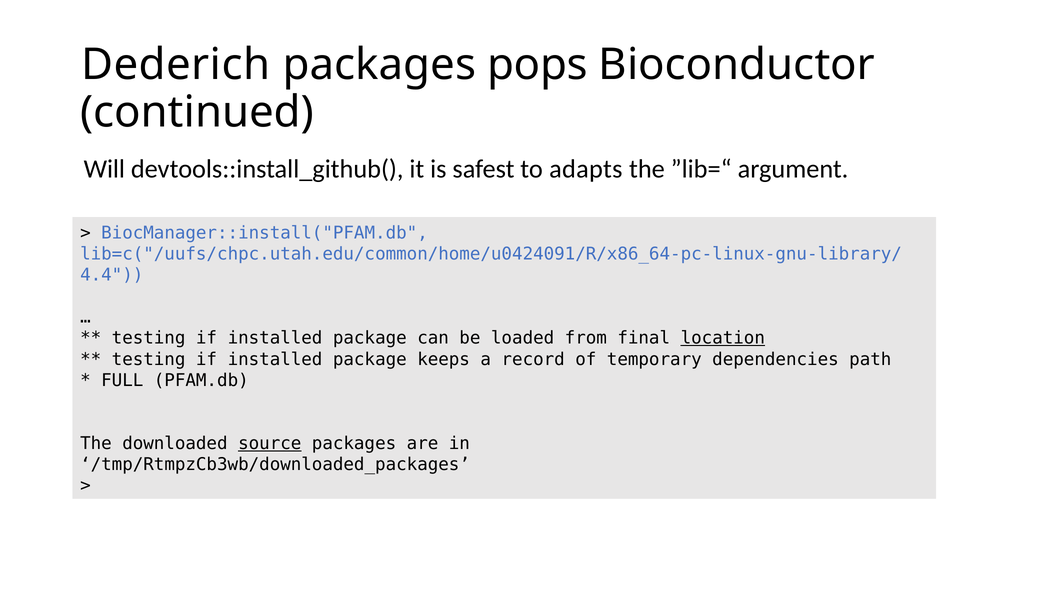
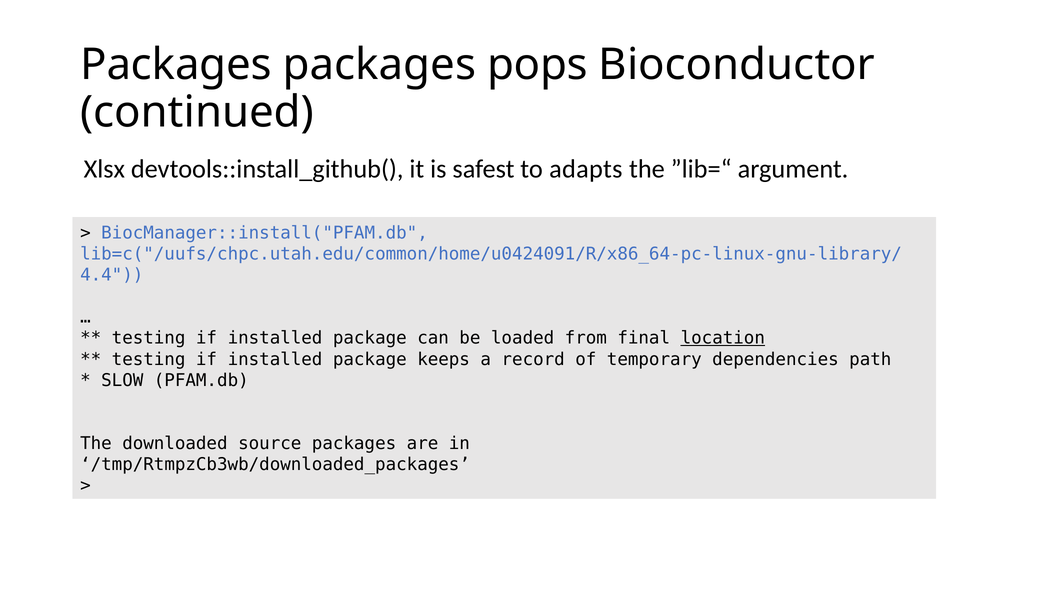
Dederich: Dederich -> Packages (176, 65)
Will: Will -> Xlsx (104, 169)
FULL: FULL -> SLOW (122, 380)
source underline: present -> none (270, 443)
